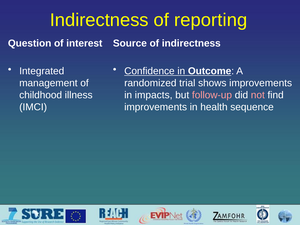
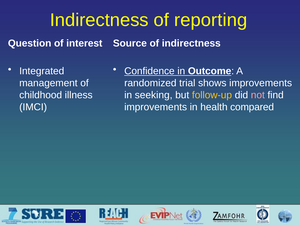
impacts: impacts -> seeking (154, 95)
follow-up colour: pink -> yellow (212, 95)
sequence: sequence -> compared (252, 107)
